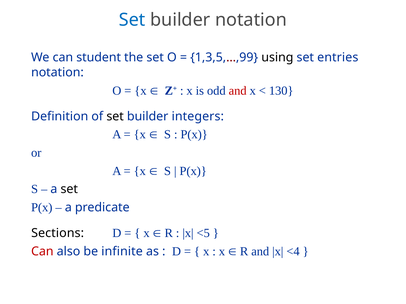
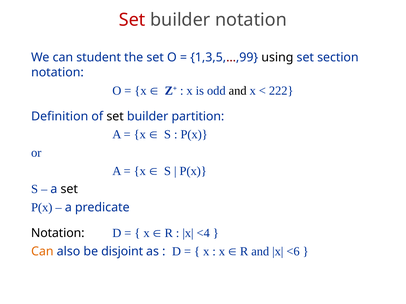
Set colour: blue -> red (132, 20)
entries: entries -> section (338, 58)
and colour: red -> black (238, 91)
130: 130 -> 222 (281, 91)
integers: integers -> partition (198, 116)
Sections: Sections -> Notation (58, 233)
<5: <5 -> <4 (203, 233)
Can colour: red -> orange (42, 252)
infinite: infinite -> disjoint (122, 252)
<4: <4 -> <6 (293, 252)
